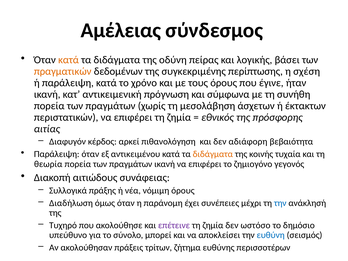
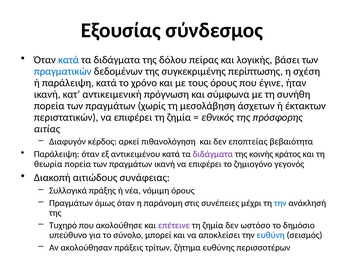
Αμέλειας: Αμέλειας -> Εξουσίας (121, 30)
κατά colour: orange -> blue (69, 60)
οδύνη: οδύνη -> δόλου (173, 60)
πραγματικών colour: orange -> blue (63, 71)
αδιάφορη: αδιάφορη -> εποπτείας (248, 142)
διδάγματα colour: orange -> purple (213, 154)
τυχαία: τυχαία -> κράτος (288, 154)
Διαδήλωση: Διαδήλωση -> Πραγμάτων (71, 203)
έχει: έχει -> στις (192, 203)
